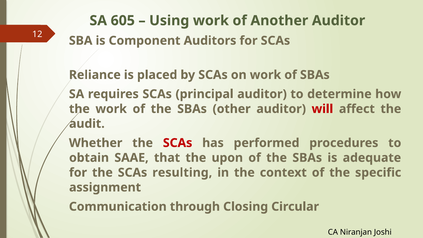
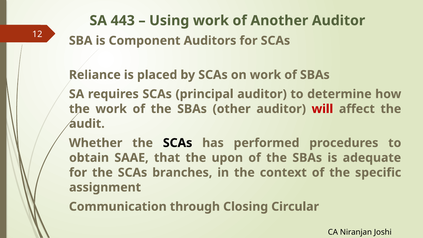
605: 605 -> 443 (123, 21)
SCAs colour: red -> black (178, 143)
resulting: resulting -> branches (182, 173)
